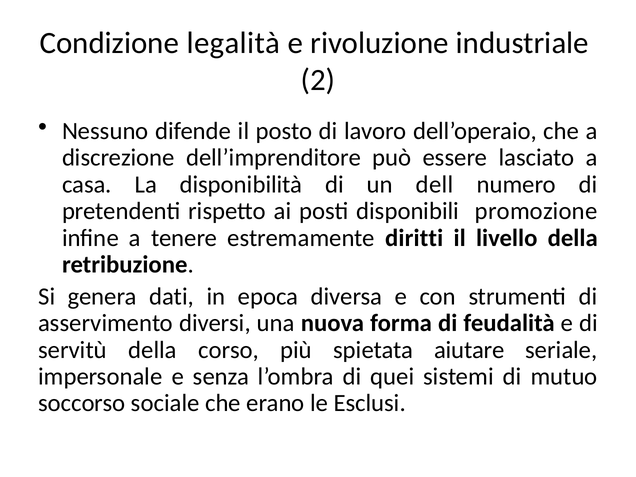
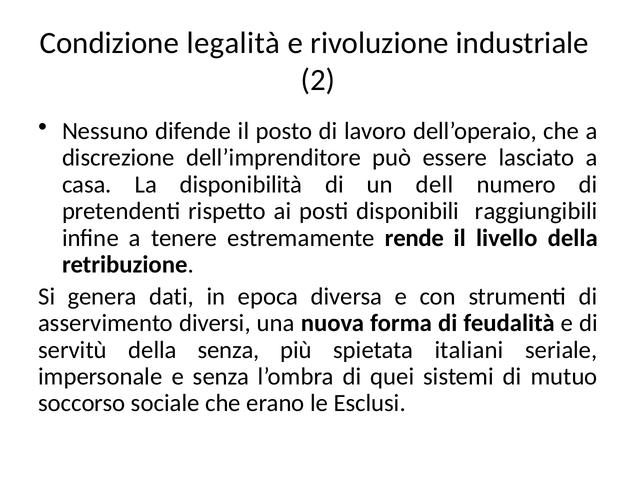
promozione: promozione -> raggiungibili (536, 211)
diritti: diritti -> rende (414, 238)
della corso: corso -> senza (229, 350)
aiutare: aiutare -> italiani (469, 350)
